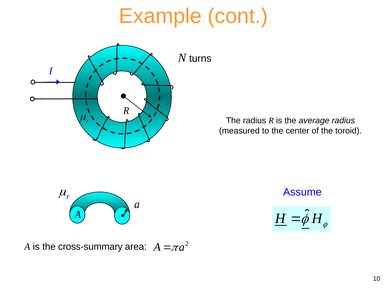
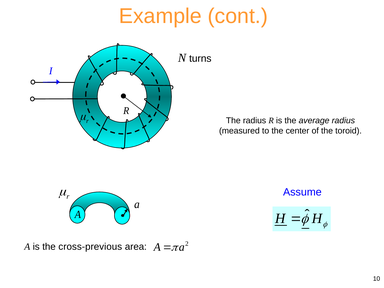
cross-summary: cross-summary -> cross-previous (90, 247)
